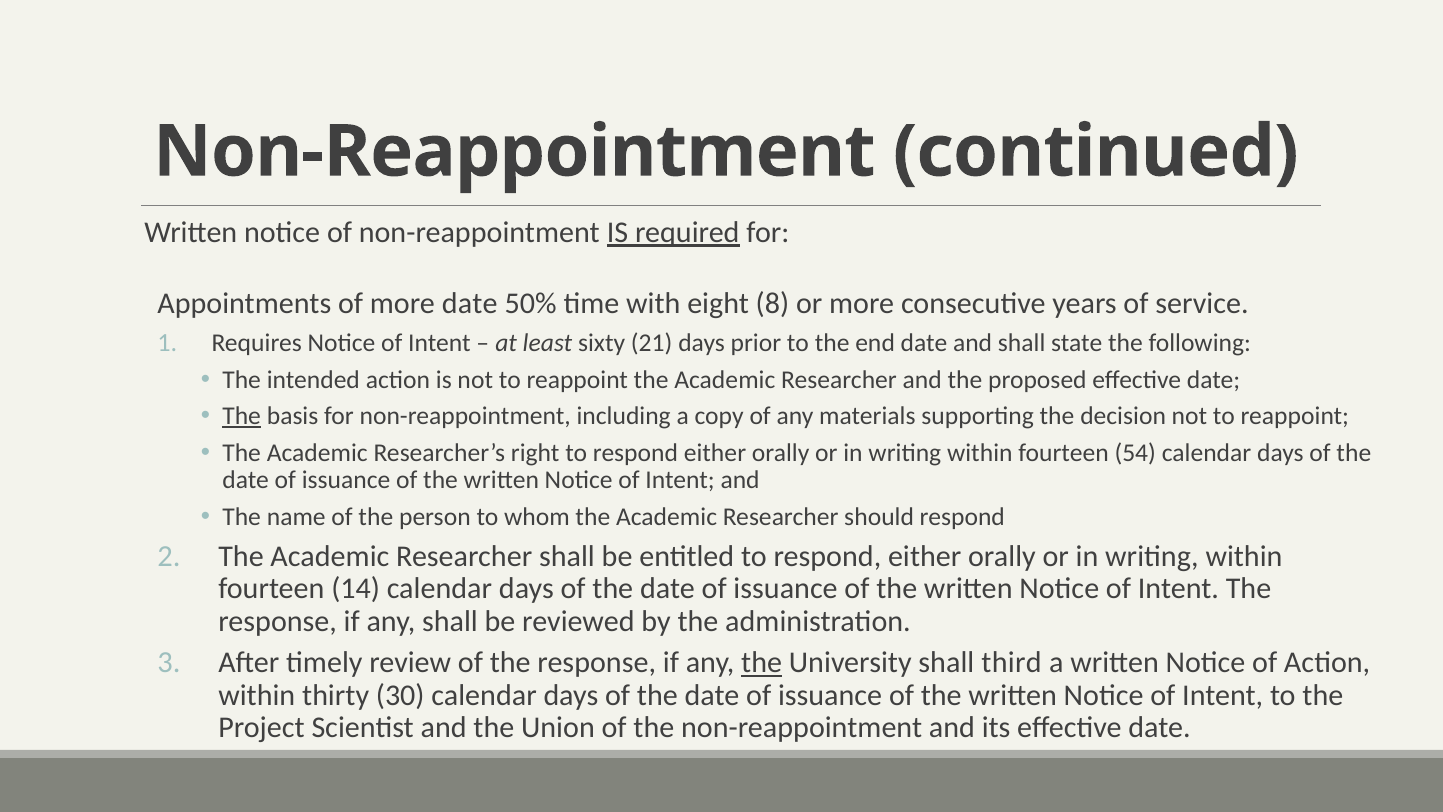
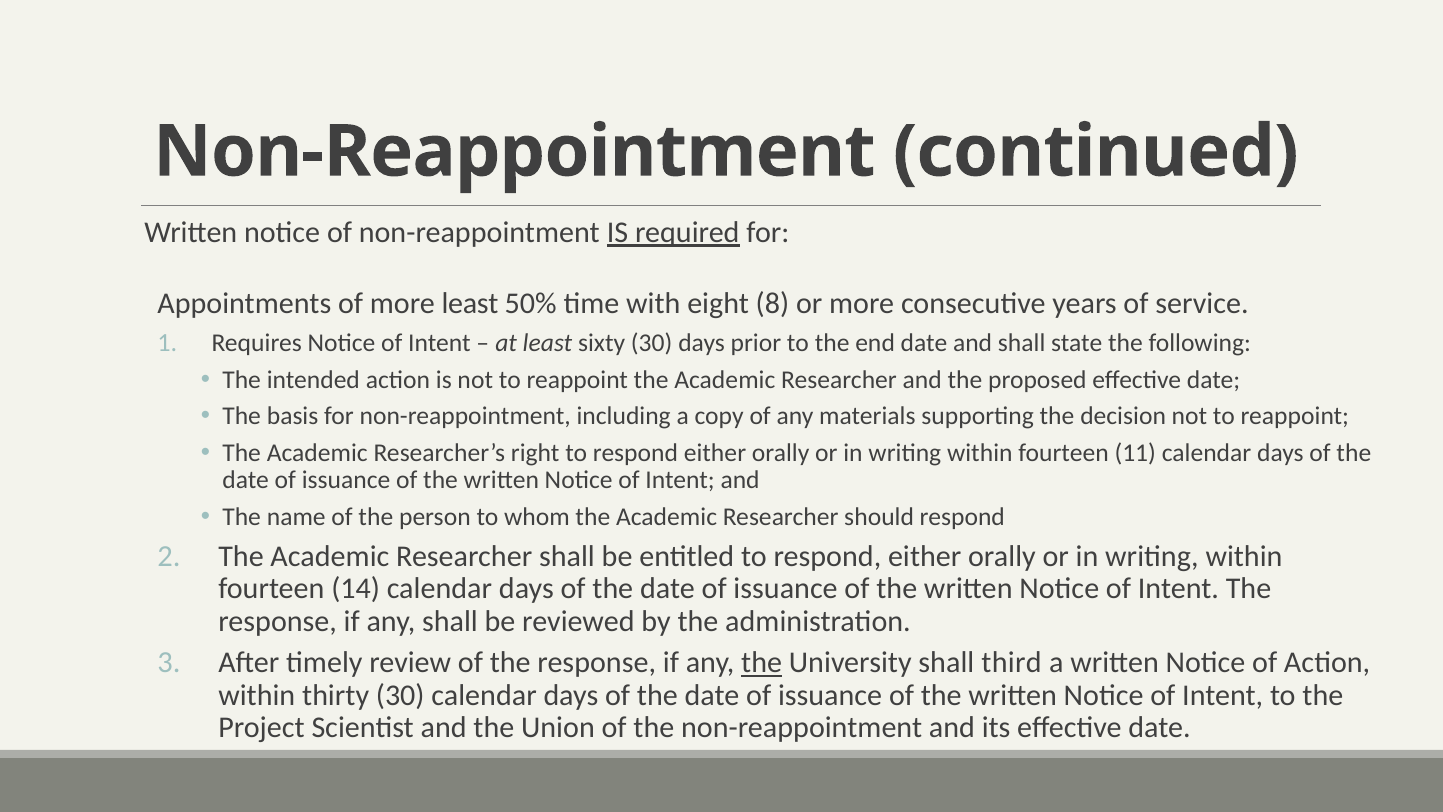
more date: date -> least (470, 304)
sixty 21: 21 -> 30 (652, 343)
The underline: present -> none (242, 416)
54: 54 -> 11 (1135, 453)
